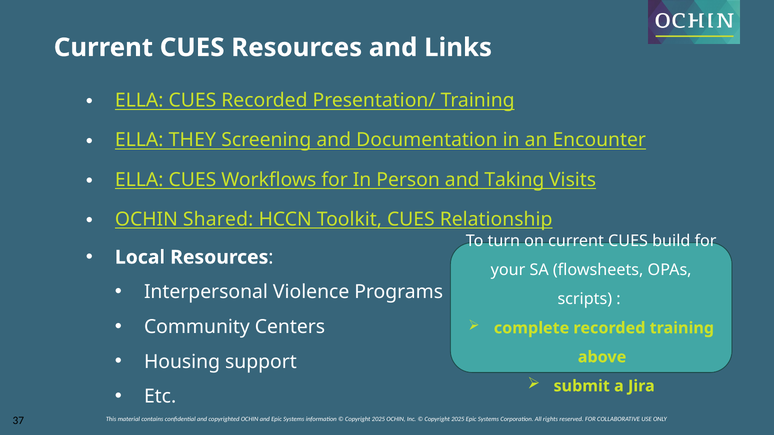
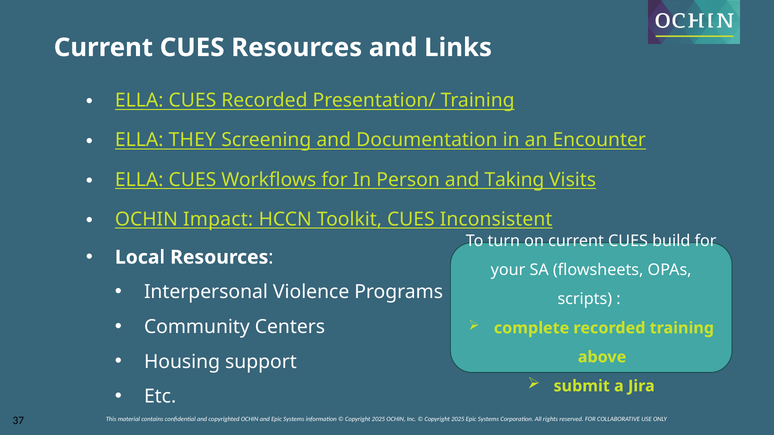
Shared: Shared -> Impact (218, 219)
Relationship: Relationship -> Inconsistent (496, 219)
